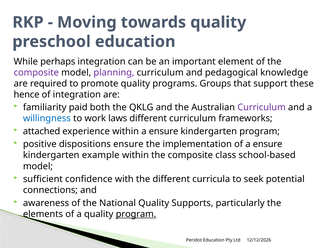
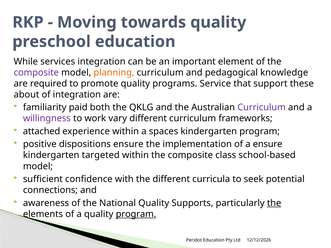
perhaps: perhaps -> services (58, 62)
planning colour: purple -> orange (114, 73)
Groups: Groups -> Service (215, 84)
hence: hence -> about (26, 95)
willingness colour: blue -> purple (47, 119)
laws: laws -> vary (118, 119)
within a ensure: ensure -> spaces (164, 131)
example: example -> targeted (101, 155)
the underline: none -> present (274, 203)
